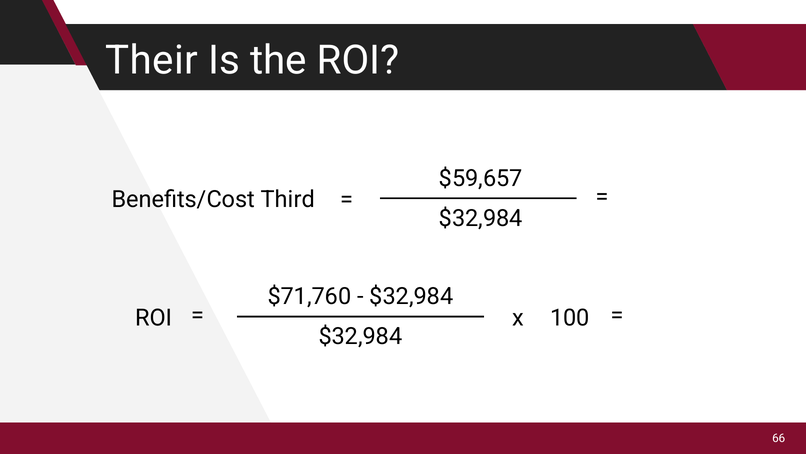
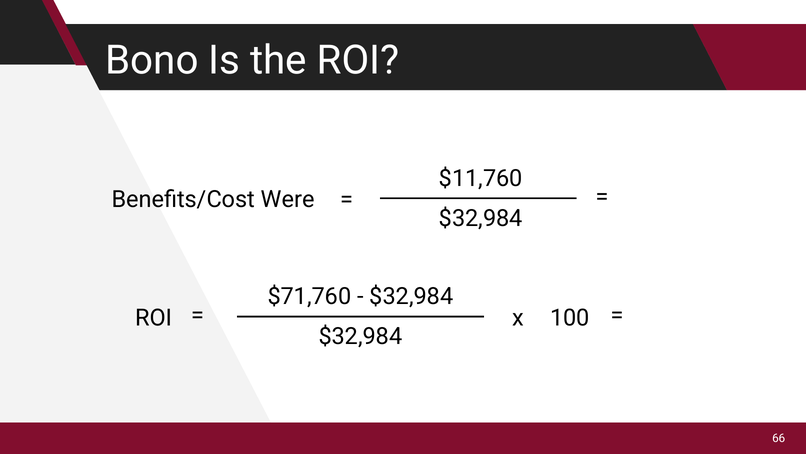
Their: Their -> Bono (152, 60)
$59,657: $59,657 -> $11,760 (481, 178)
Third: Third -> Were (288, 199)
